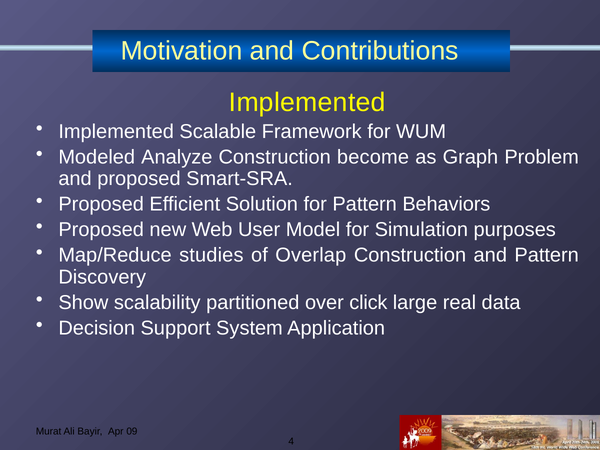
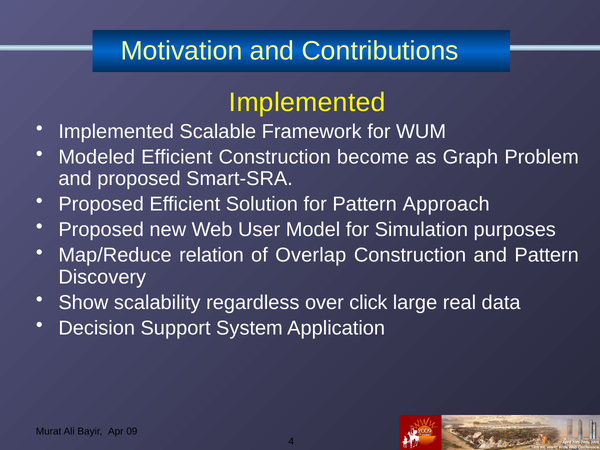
Modeled Analyze: Analyze -> Efficient (177, 157)
Behaviors: Behaviors -> Approach (446, 204)
studies: studies -> relation (212, 255)
partitioned: partitioned -> regardless (253, 303)
